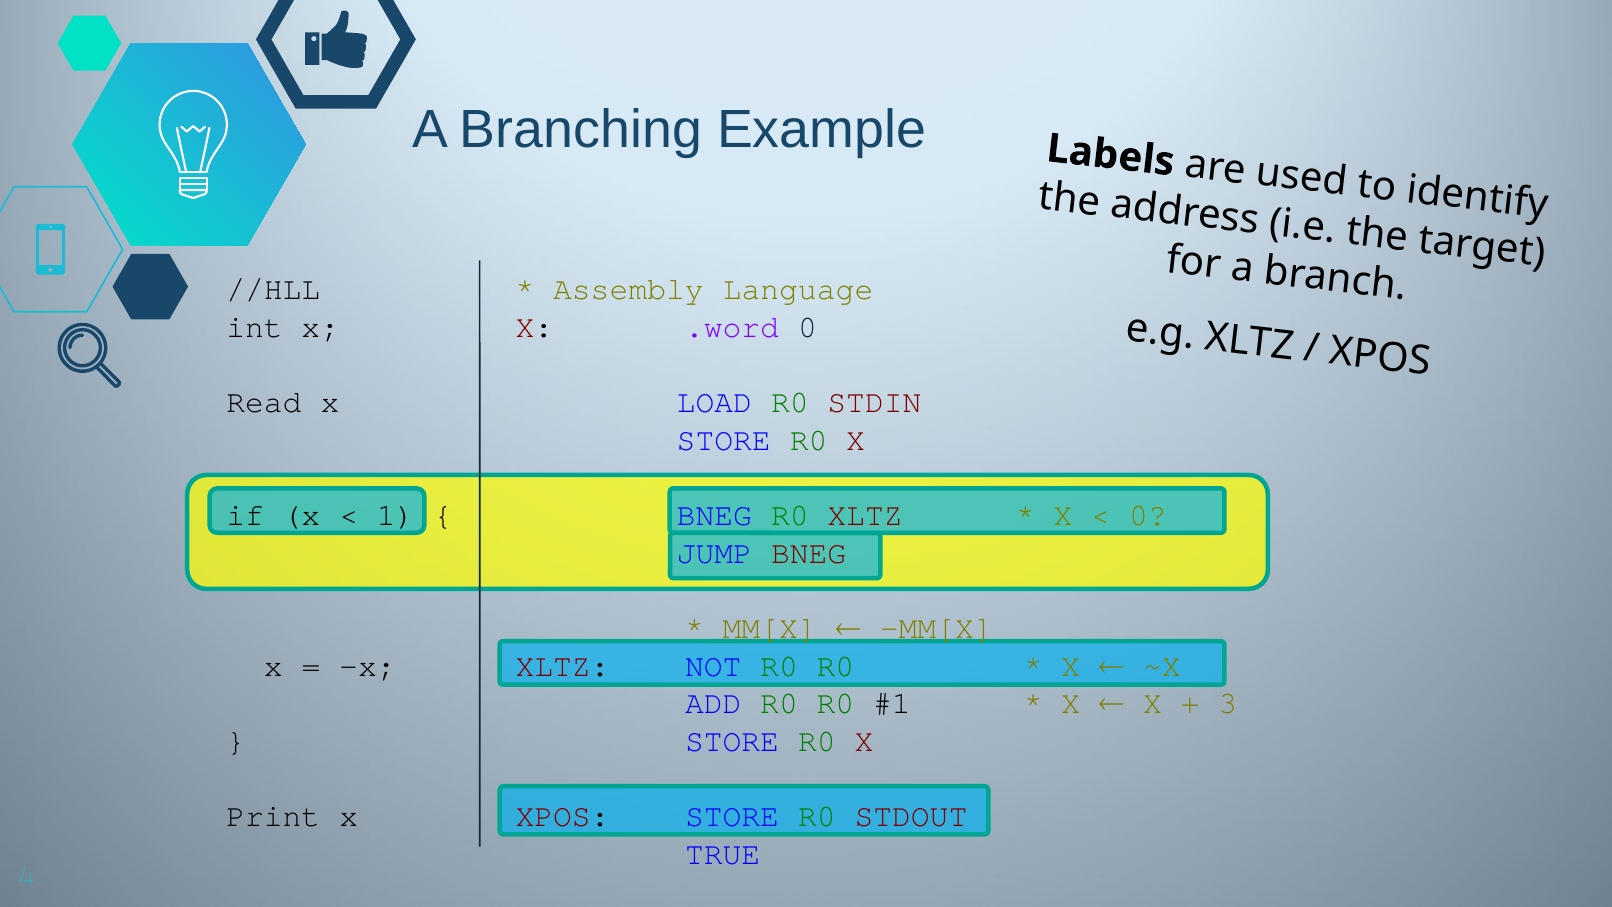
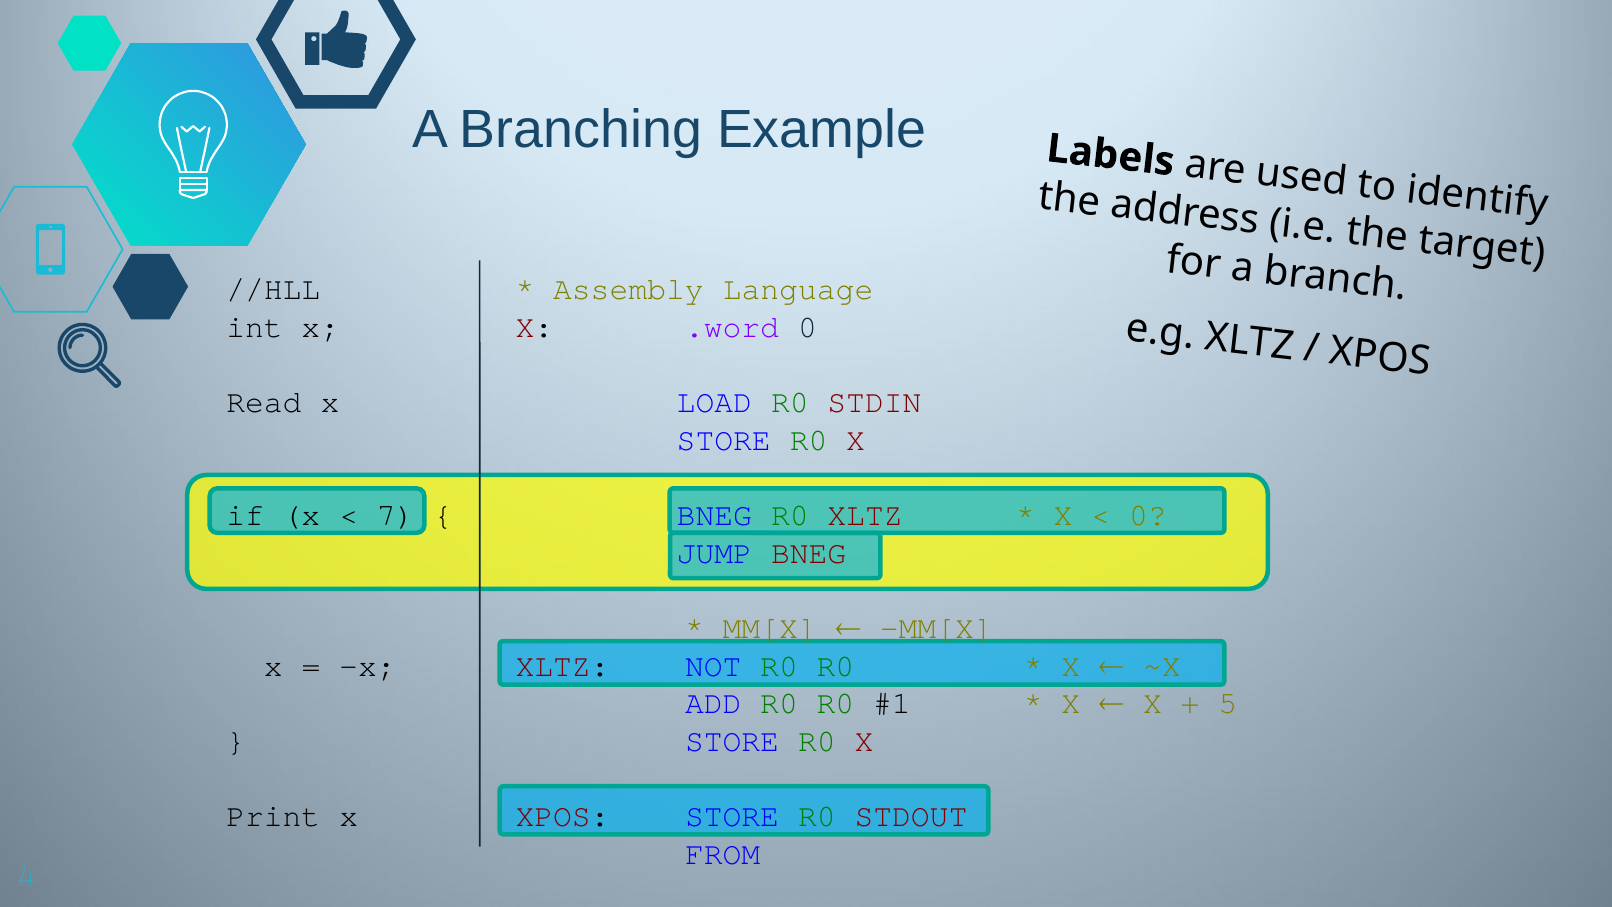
1: 1 -> 7 (396, 515)
3: 3 -> 5 (1228, 703)
TRUE: TRUE -> FROM (723, 854)
